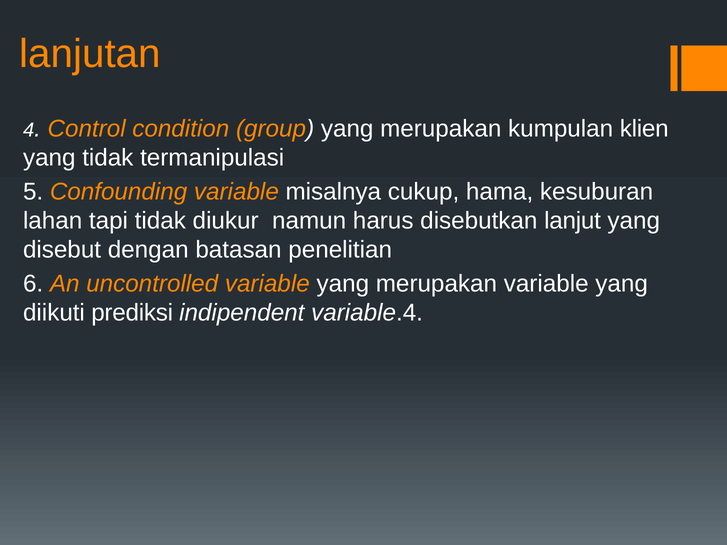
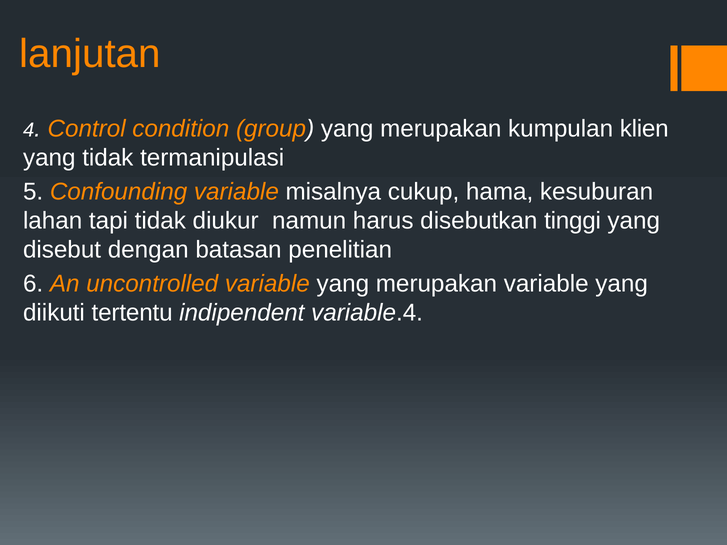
lanjut: lanjut -> tinggi (573, 221)
prediksi: prediksi -> tertentu (132, 313)
